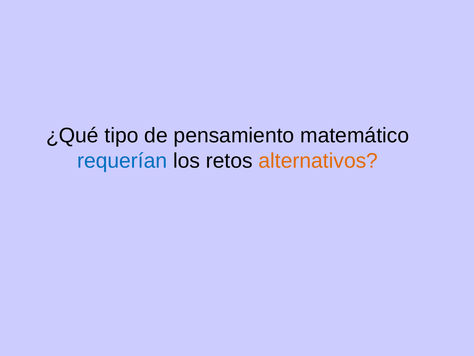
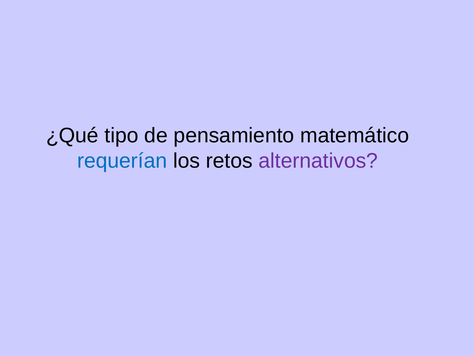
alternativos colour: orange -> purple (318, 161)
